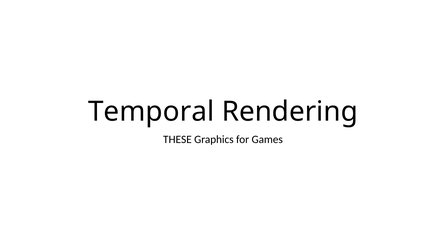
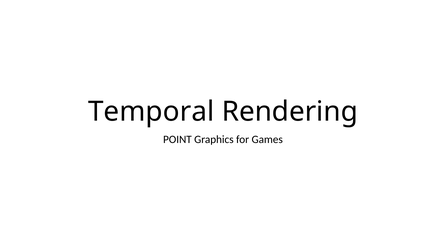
THESE: THESE -> POINT (177, 139)
